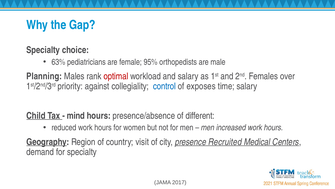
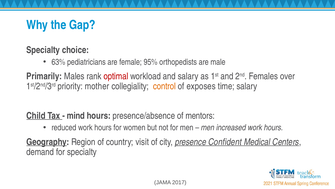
Planning: Planning -> Primarily (44, 76)
against: against -> mother (97, 86)
control colour: blue -> orange (164, 86)
different: different -> mentors (200, 115)
Recruited: Recruited -> Confident (225, 142)
